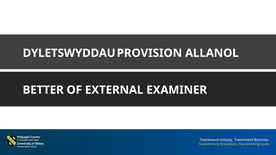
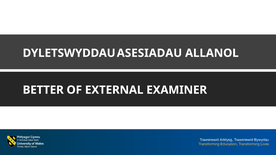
PROVISION: PROVISION -> ASESIADAU (149, 53)
